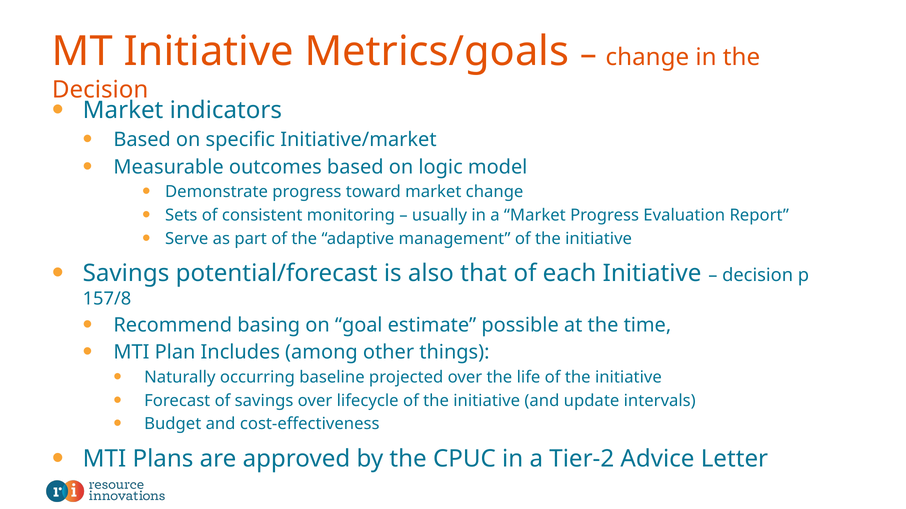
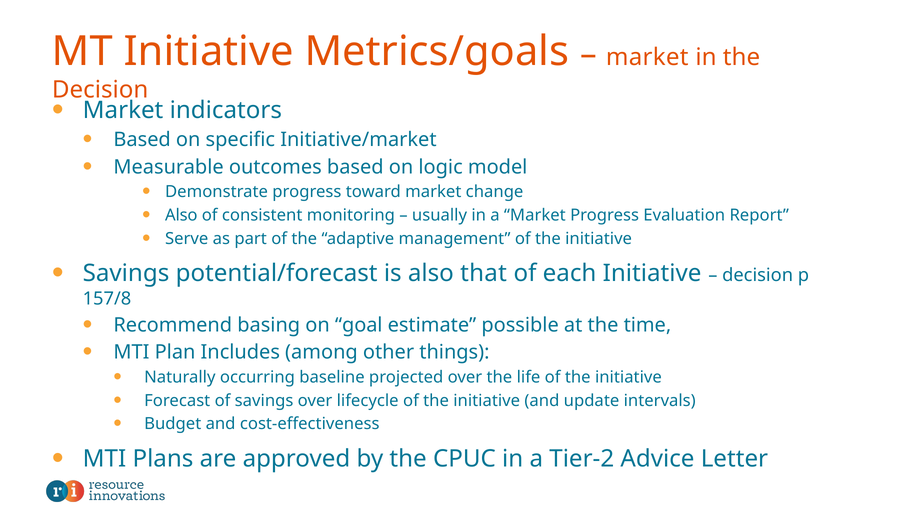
change: change -> market (647, 57)
Sets: Sets -> Also (181, 216)
